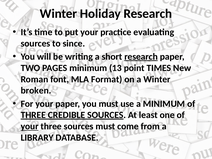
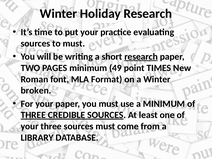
to since: since -> must (74, 43)
13: 13 -> 49 (115, 68)
your underline: present -> none (30, 126)
